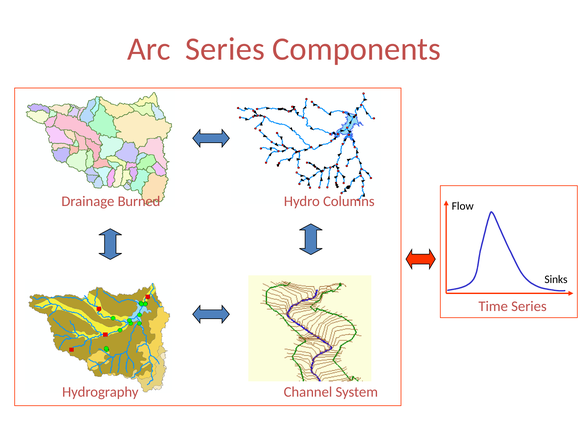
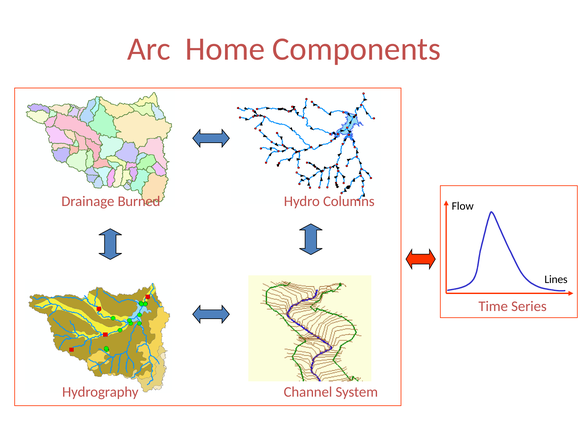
Arc Series: Series -> Home (225, 49)
Sinks: Sinks -> Lines (556, 280)
